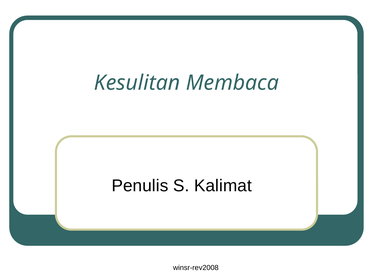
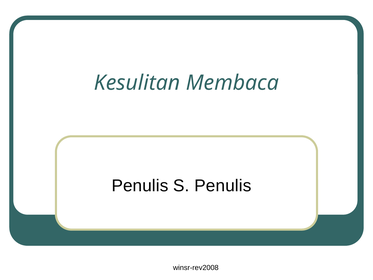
S Kalimat: Kalimat -> Penulis (223, 186)
